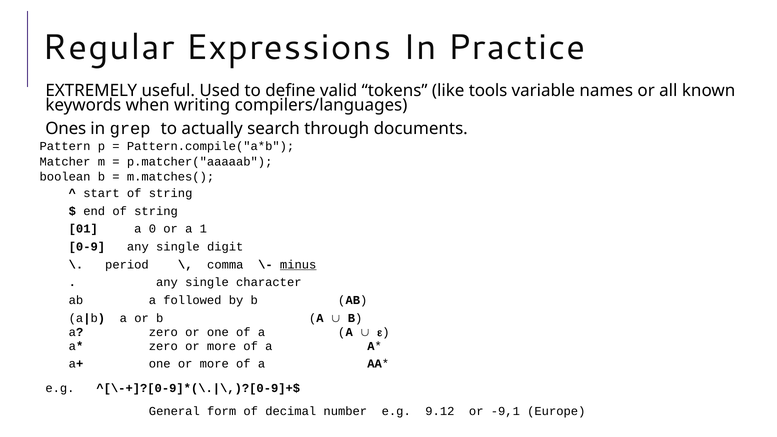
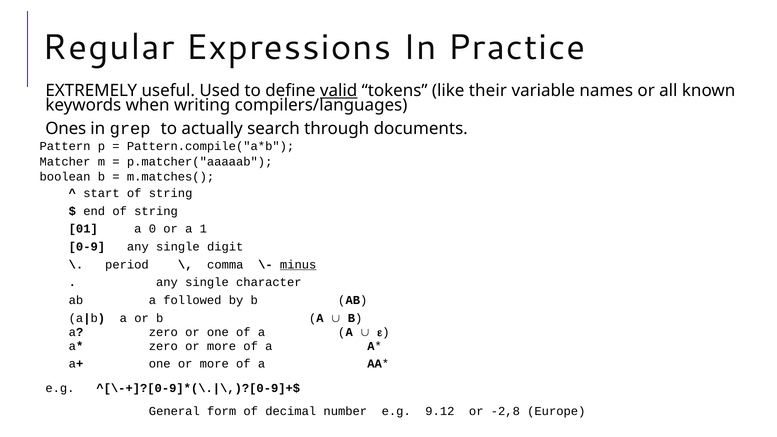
valid underline: none -> present (339, 90)
tools: tools -> their (488, 90)
-9,1: -9,1 -> -2,8 (505, 411)
